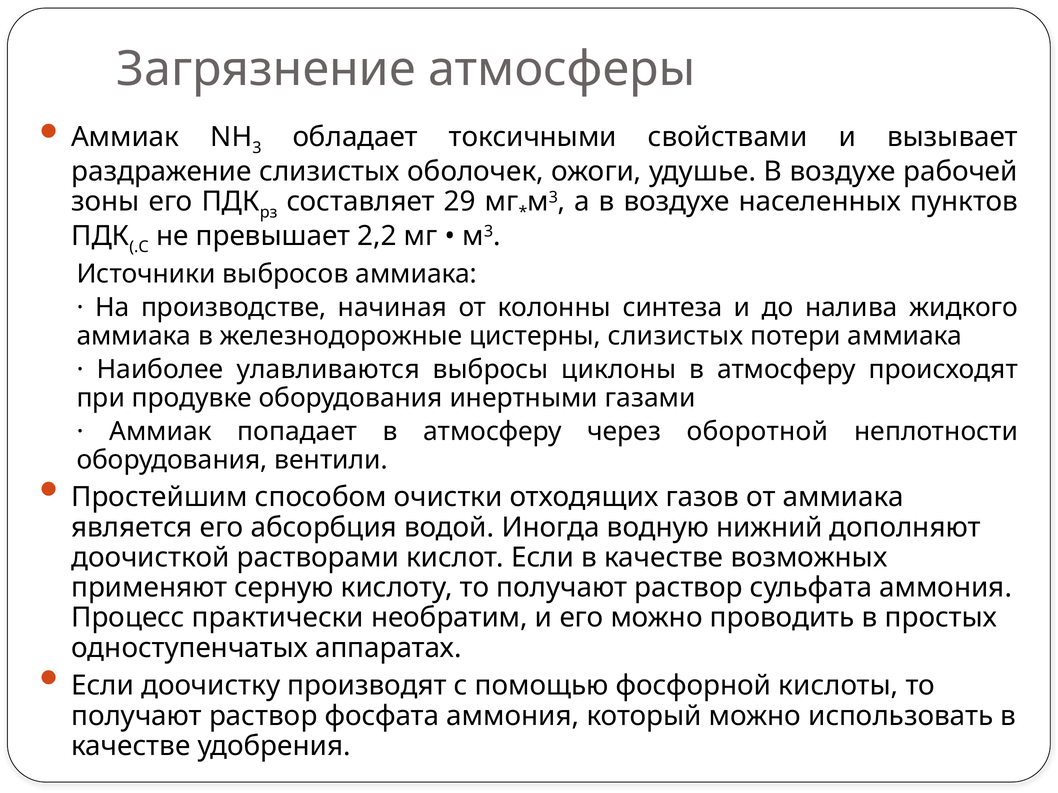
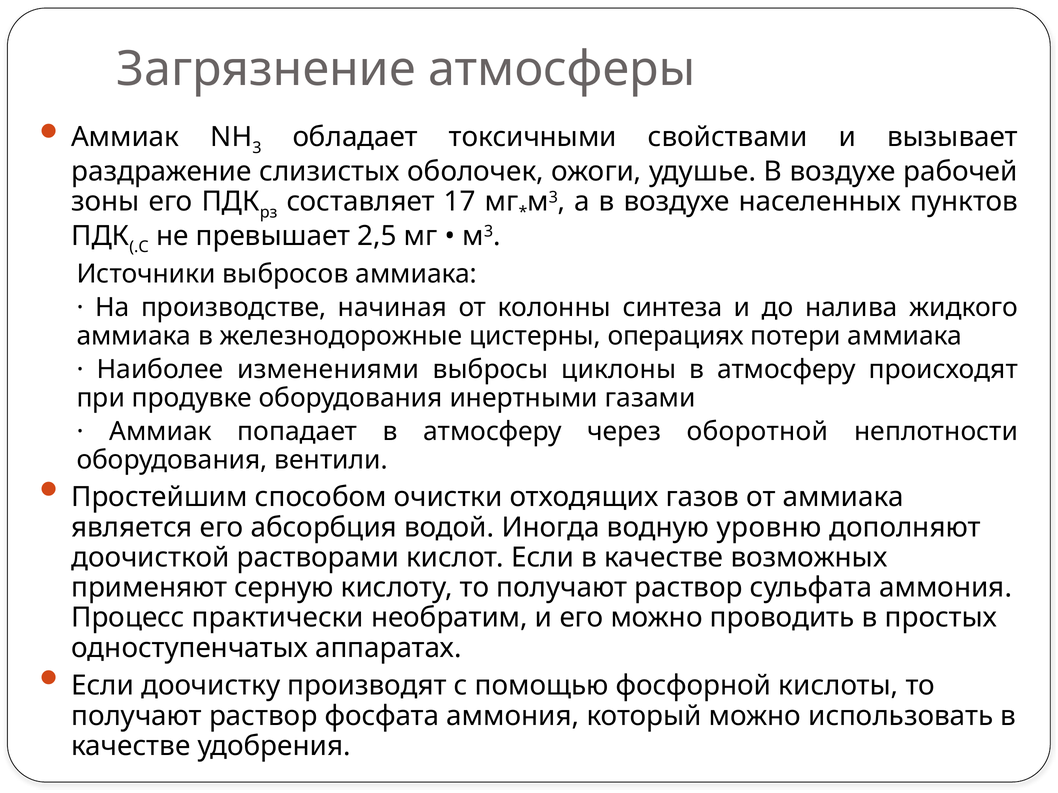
29: 29 -> 17 (460, 202)
2,2: 2,2 -> 2,5 (377, 236)
цистерны слизистых: слизистых -> операциях (676, 336)
улавливаются: улавливаются -> изменениями (328, 370)
нижний: нижний -> уровню (769, 528)
